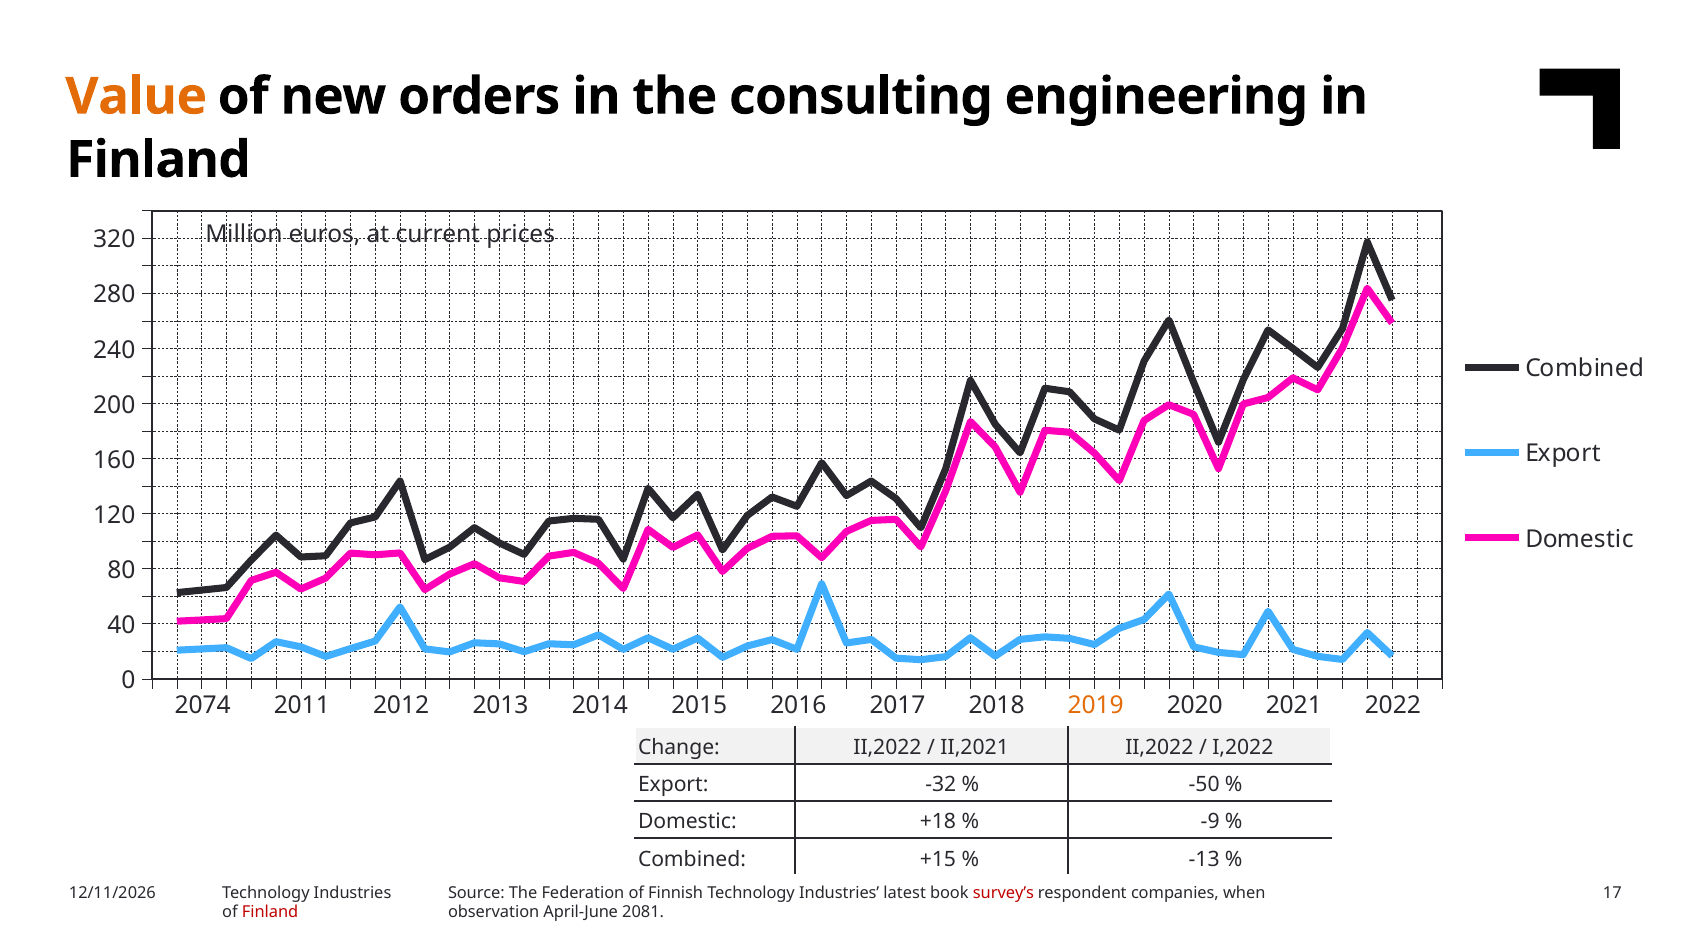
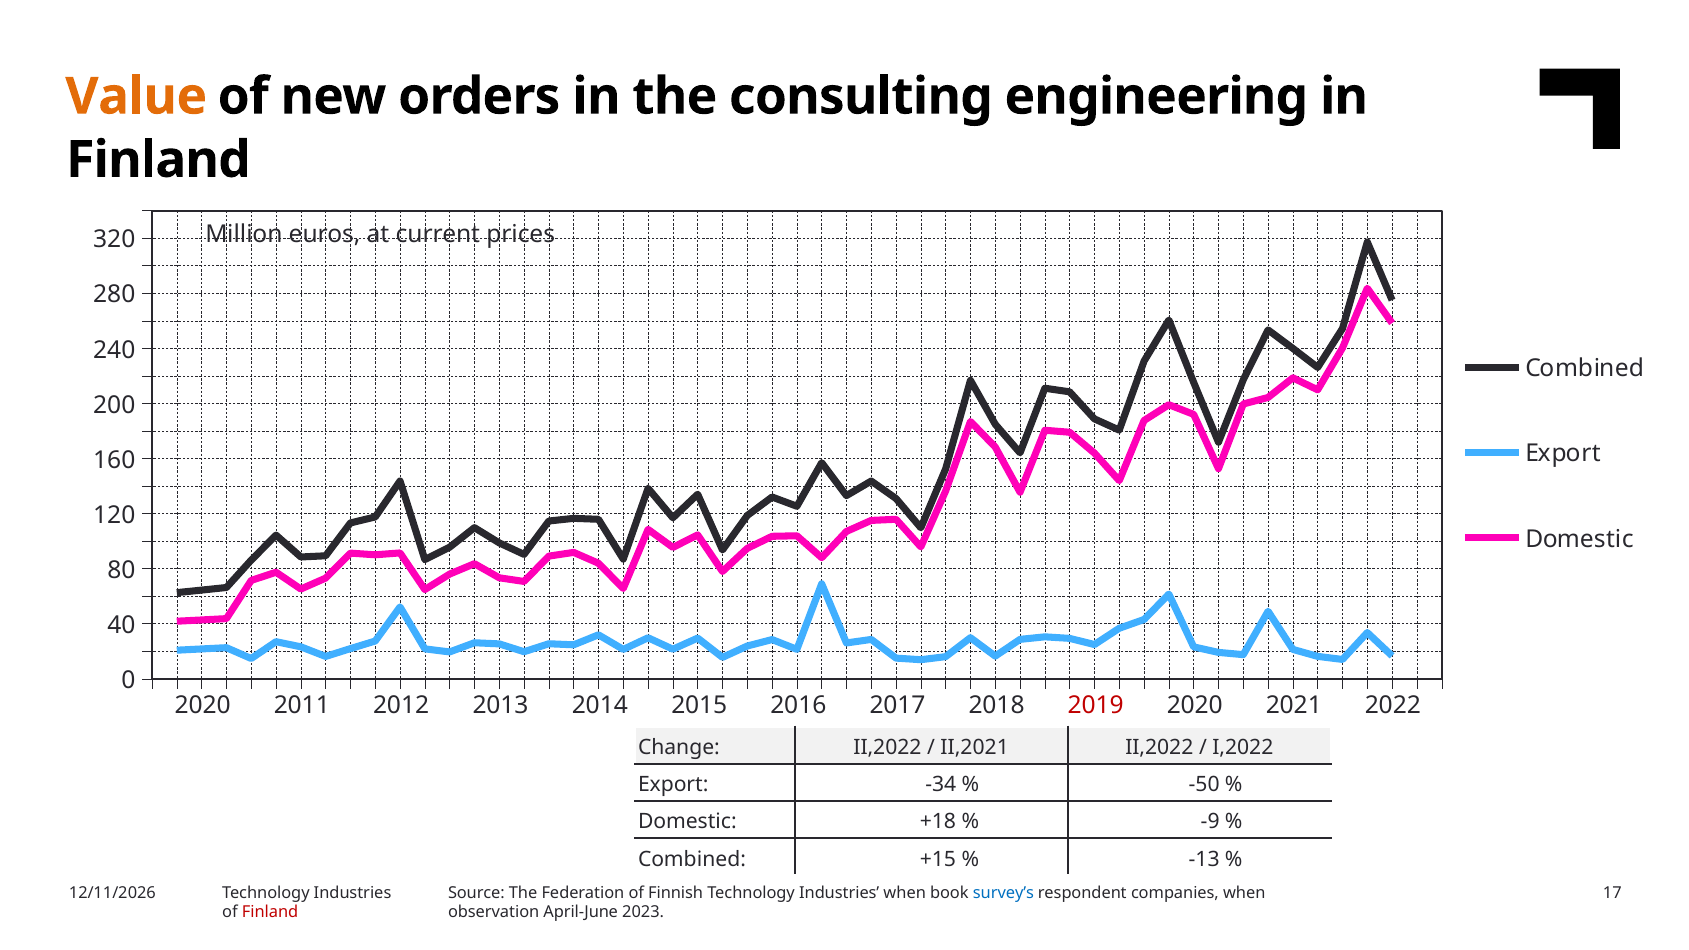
2074: 2074 -> 2020 (203, 705)
2019 colour: orange -> red (1096, 705)
-32: -32 -> -34 (941, 785)
Industries latest: latest -> when (905, 893)
survey’s colour: red -> blue (1003, 893)
2081: 2081 -> 2023 (643, 912)
